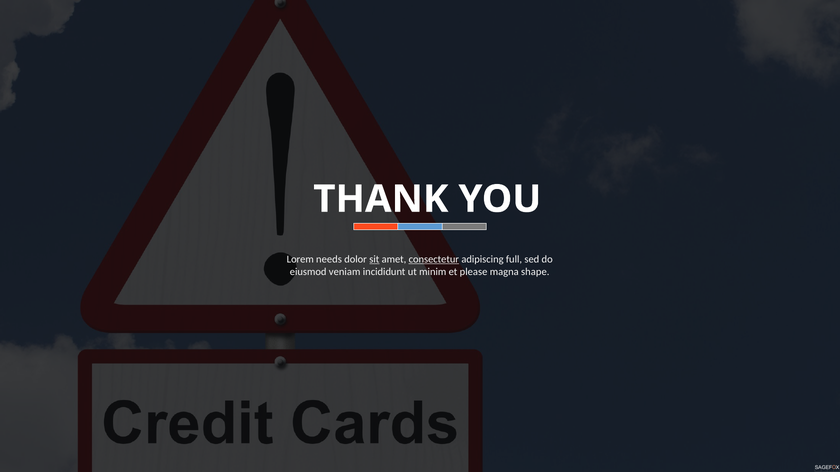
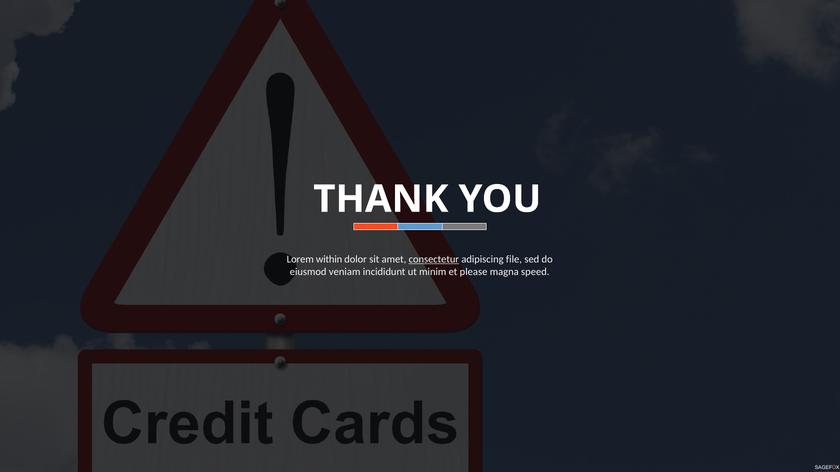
needs: needs -> within (329, 259)
sit underline: present -> none (374, 259)
full: full -> file (514, 259)
shape: shape -> speed (535, 272)
